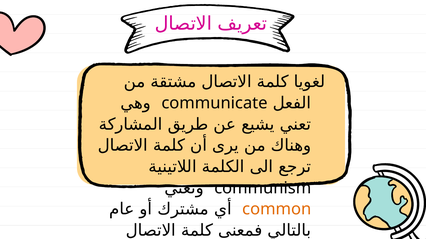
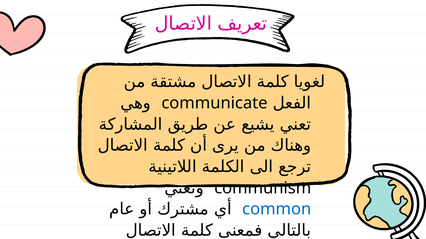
common colour: orange -> blue (277, 210)
